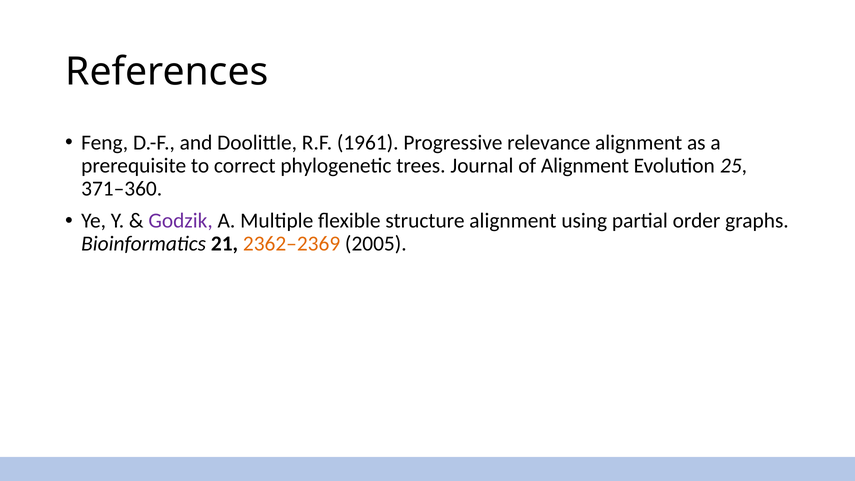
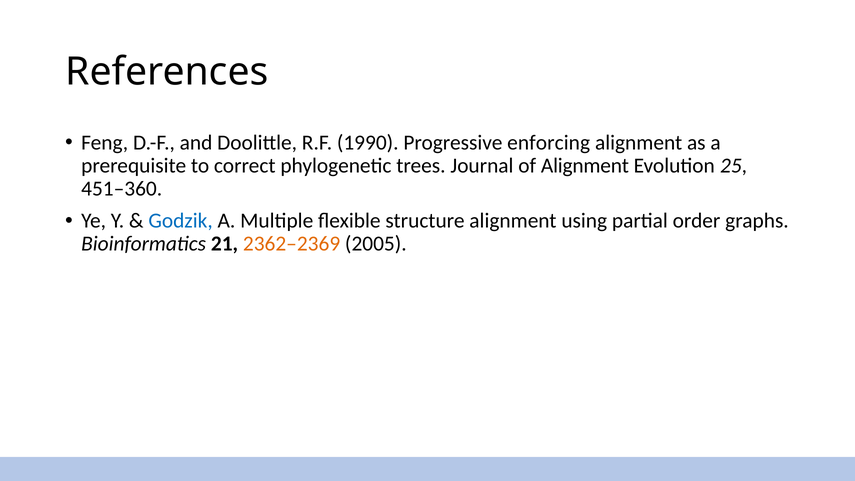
1961: 1961 -> 1990 (368, 143)
relevance: relevance -> enforcing (549, 143)
371–360: 371–360 -> 451–360 (122, 189)
Godzik colour: purple -> blue (181, 221)
